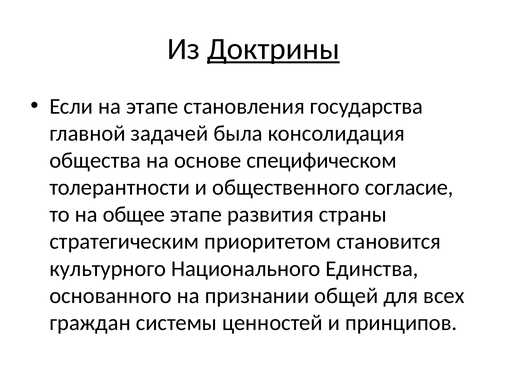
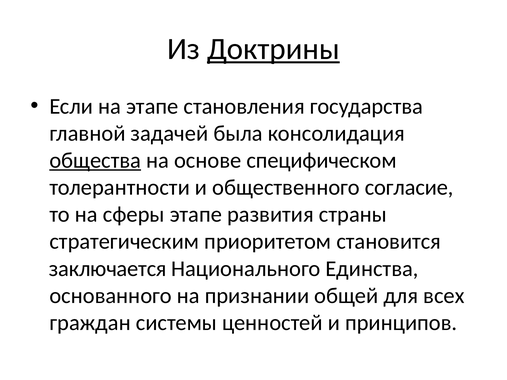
общества underline: none -> present (95, 161)
общее: общее -> сферы (134, 215)
культурного: культурного -> заключается (108, 269)
